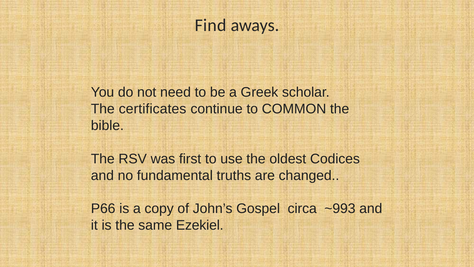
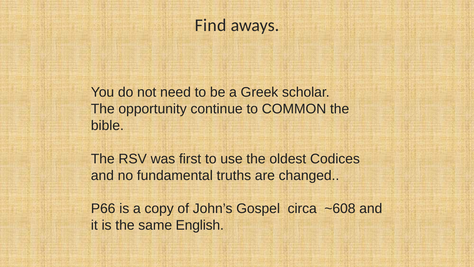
certificates: certificates -> opportunity (153, 109)
~993: ~993 -> ~608 (340, 208)
Ezekiel: Ezekiel -> English (200, 225)
